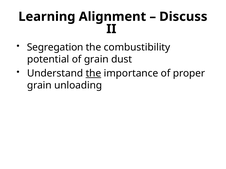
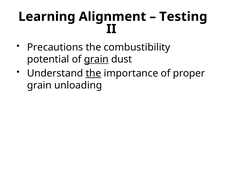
Discuss: Discuss -> Testing (183, 17)
Segregation: Segregation -> Precautions (55, 47)
grain underline: none -> present (96, 59)
